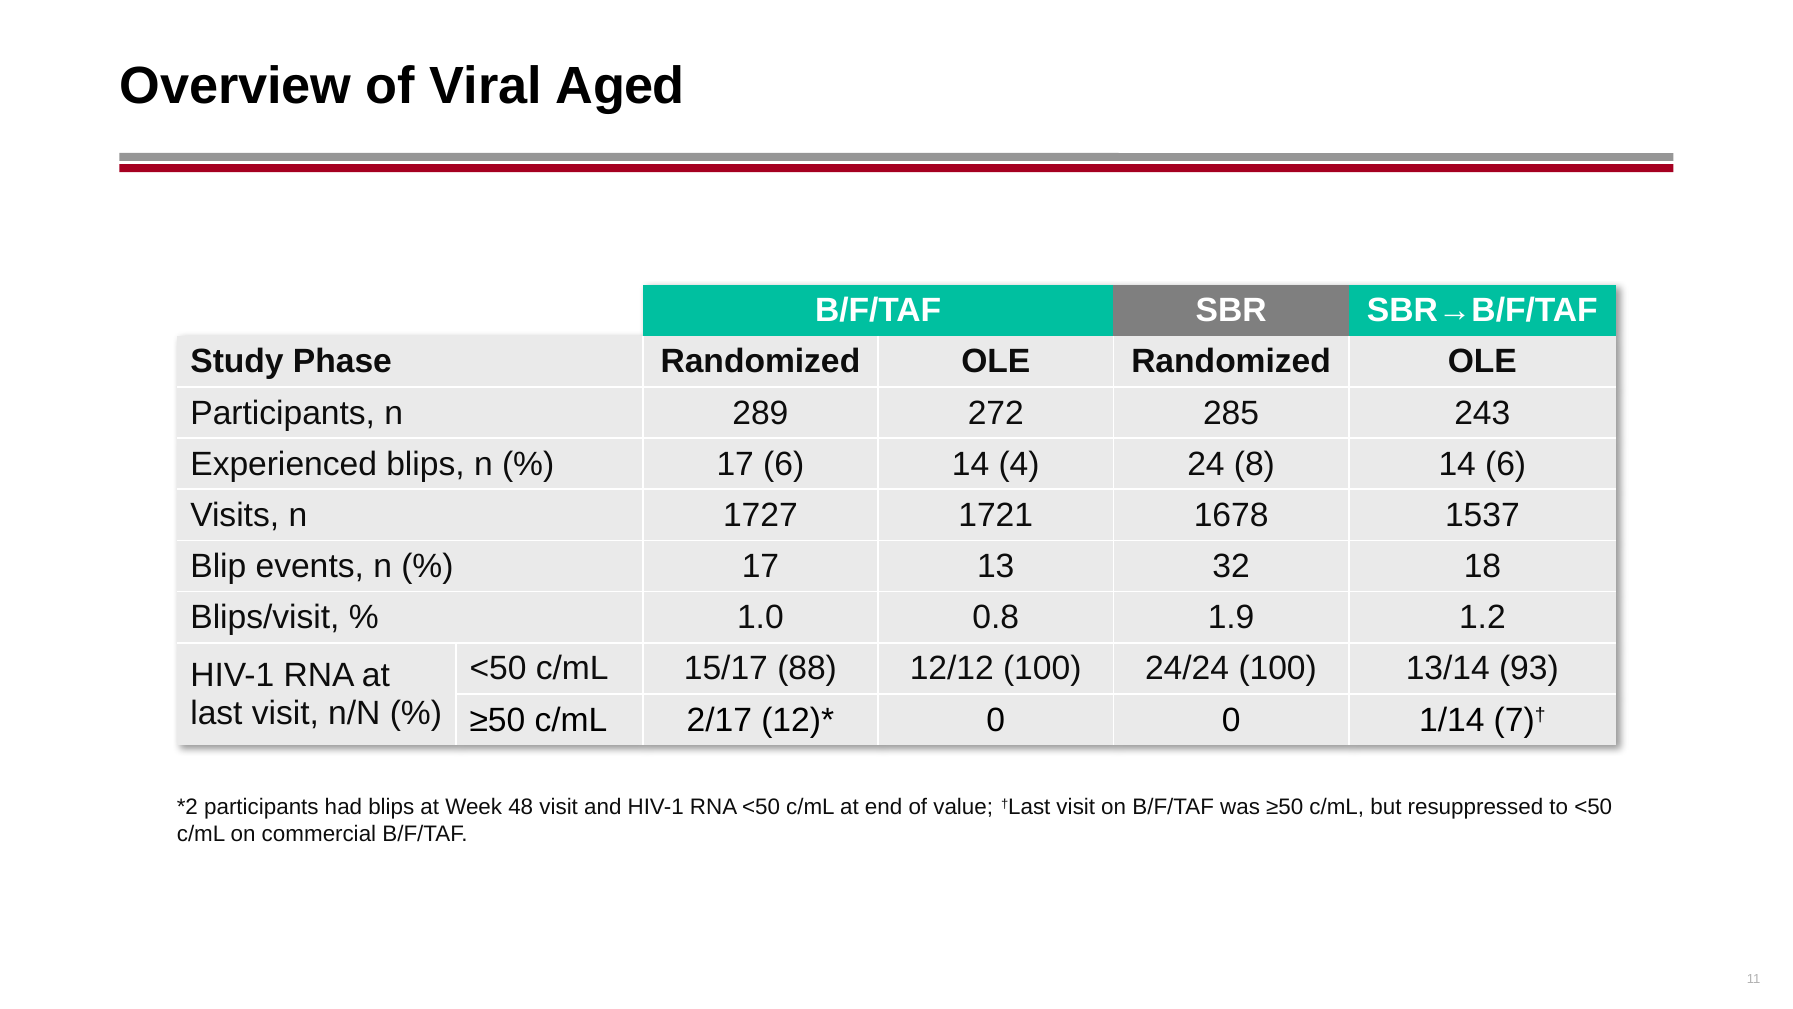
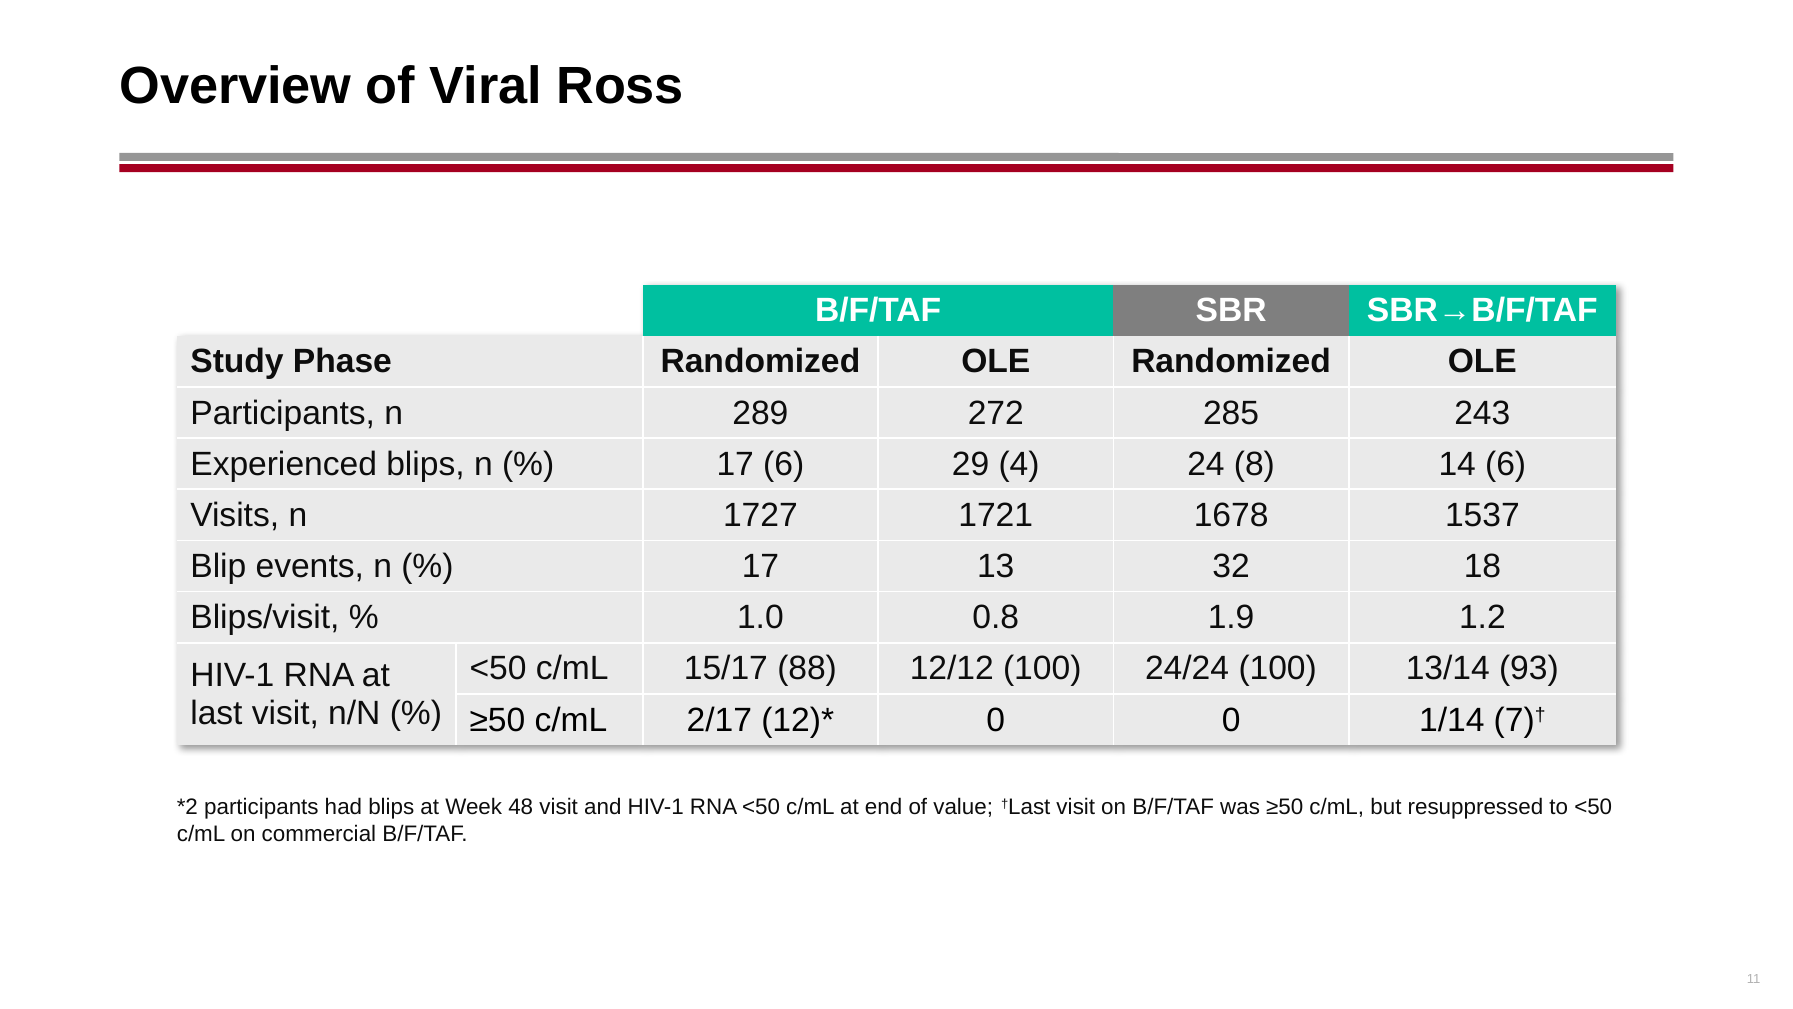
Aged: Aged -> Ross (620, 86)
6 14: 14 -> 29 (971, 464)
